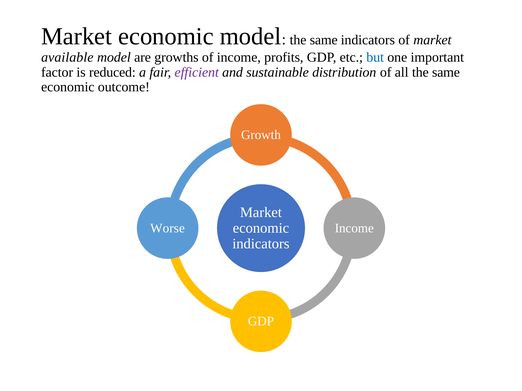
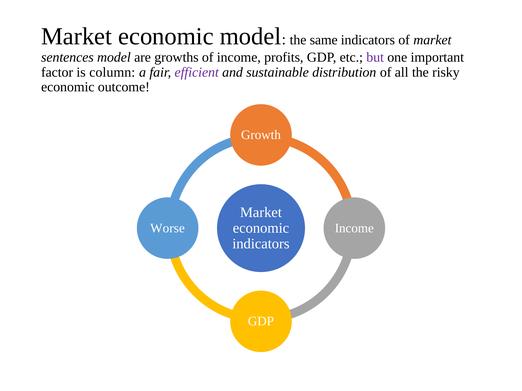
available: available -> sentences (67, 57)
but colour: blue -> purple (375, 57)
reduced: reduced -> column (112, 72)
all the same: same -> risky (446, 72)
